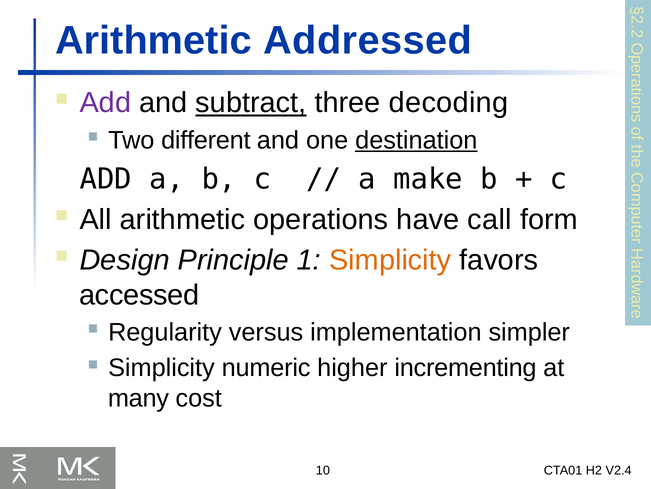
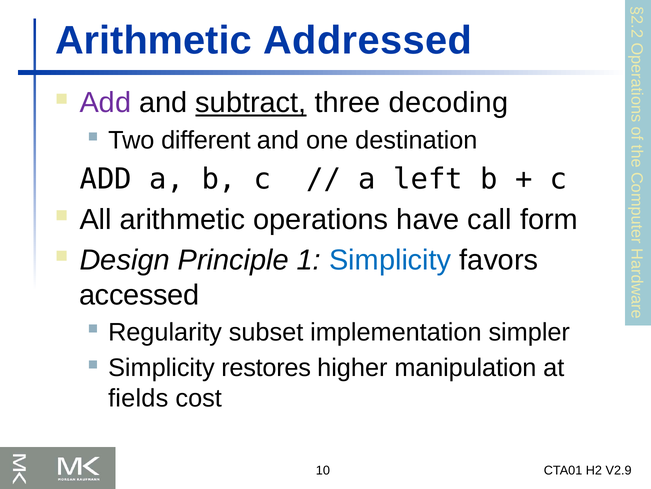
destination underline: present -> none (416, 140)
make: make -> left (428, 179)
Simplicity colour: orange -> blue (390, 260)
versus: versus -> subset (266, 332)
numeric: numeric -> restores (266, 367)
incrementing: incrementing -> manipulation (465, 367)
many: many -> fields (138, 398)
V2.4: V2.4 -> V2.9 (619, 470)
